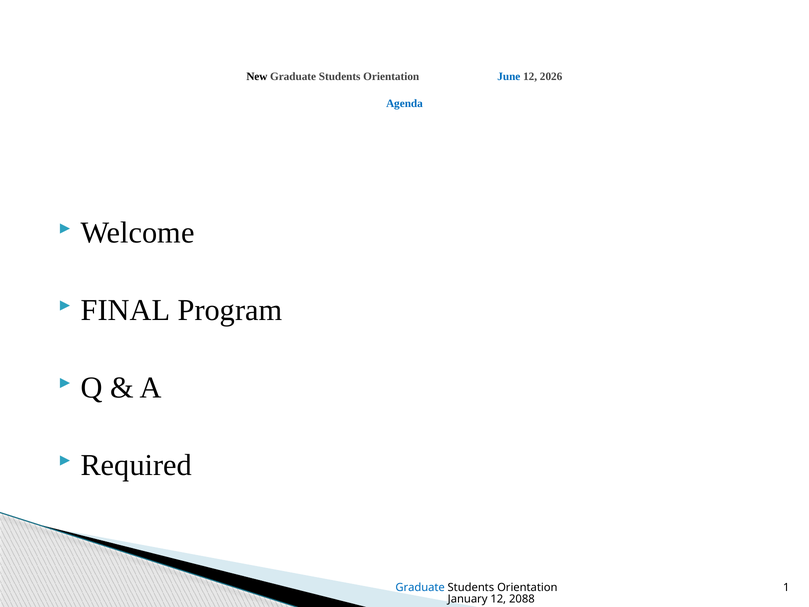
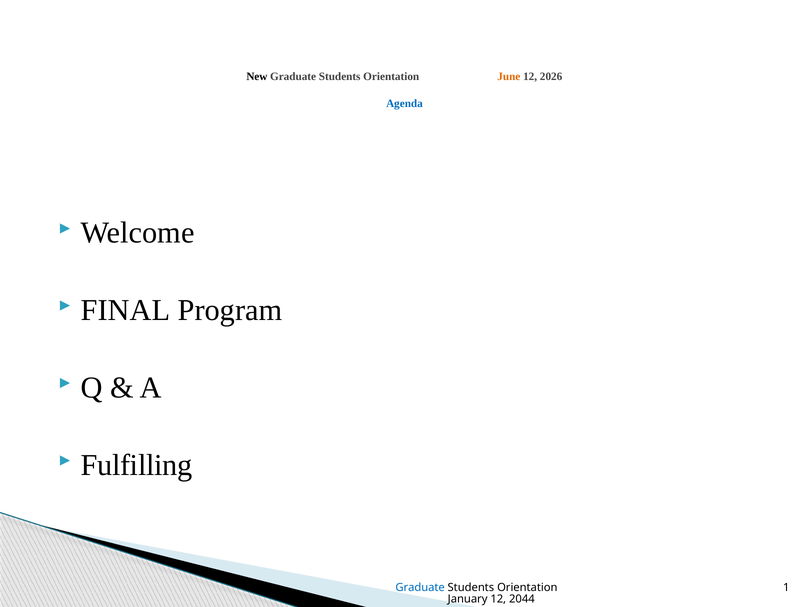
June colour: blue -> orange (509, 76)
Required: Required -> Fulfilling (136, 465)
2088: 2088 -> 2044 (522, 599)
